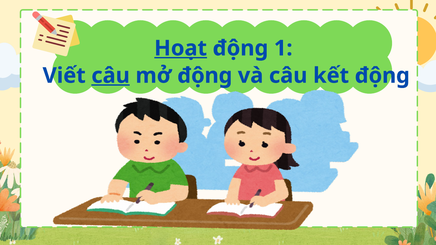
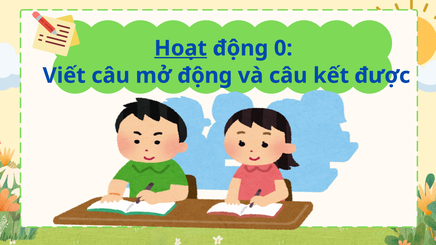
1: 1 -> 0 (283, 48)
câu underline: present -> none (111, 76)
kết động: động -> được (382, 76)
